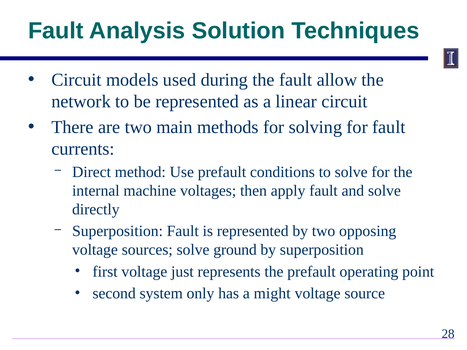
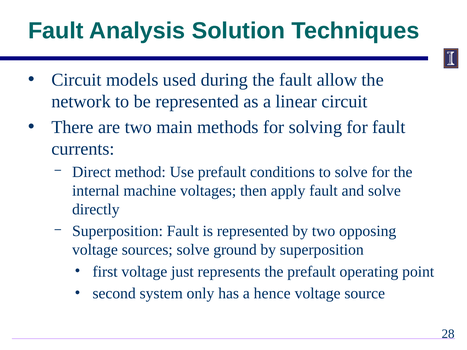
might: might -> hence (272, 294)
